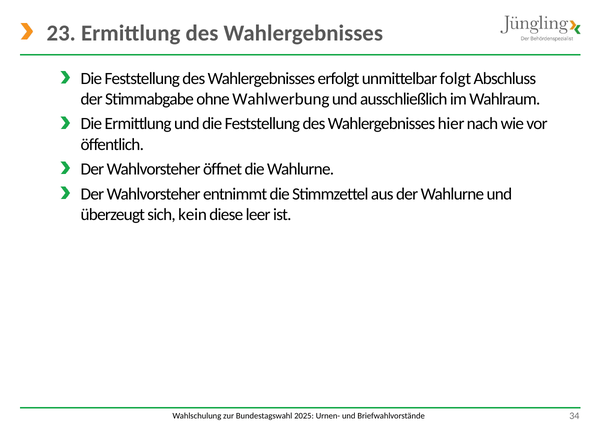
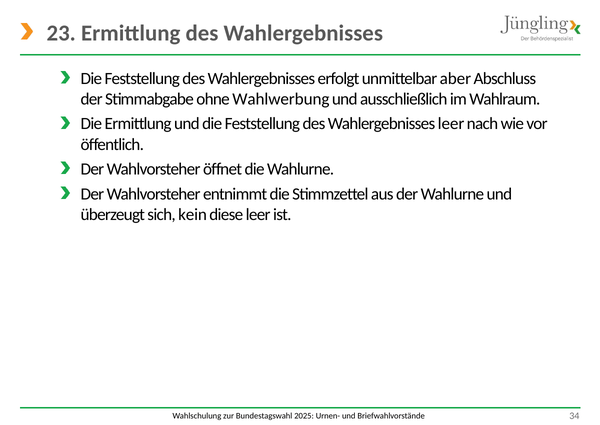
folgt: folgt -> aber (455, 79)
Wahlergebnisses hier: hier -> leer (451, 124)
